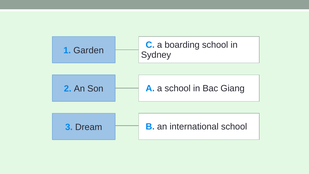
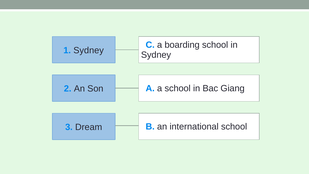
1 Garden: Garden -> Sydney (89, 50)
